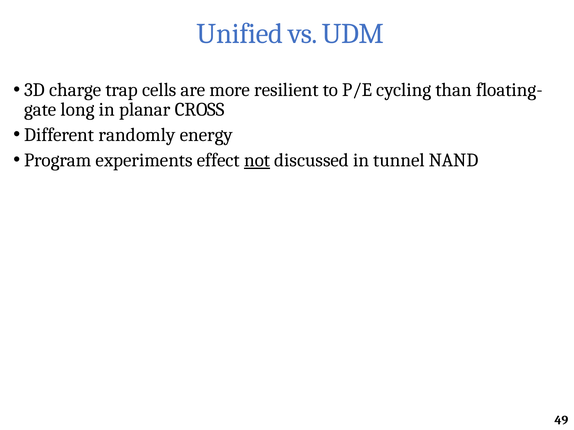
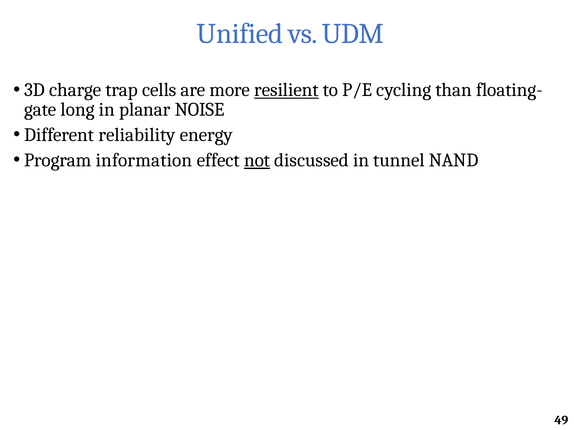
resilient underline: none -> present (286, 90)
CROSS: CROSS -> NOISE (200, 110)
randomly: randomly -> reliability (137, 135)
experiments: experiments -> information (144, 160)
